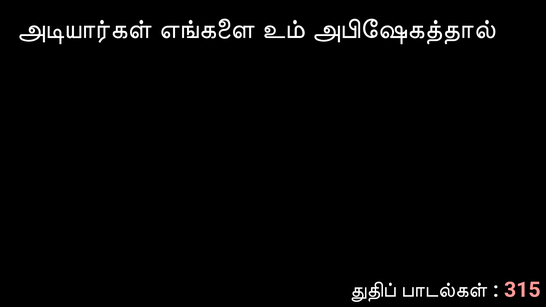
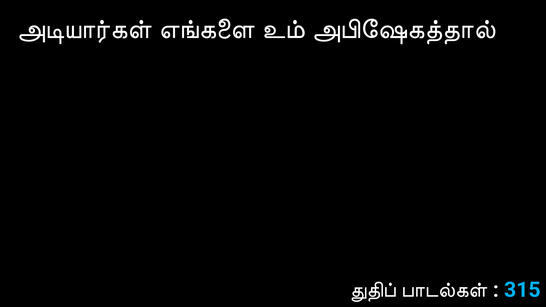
315 colour: pink -> light blue (522, 290)
